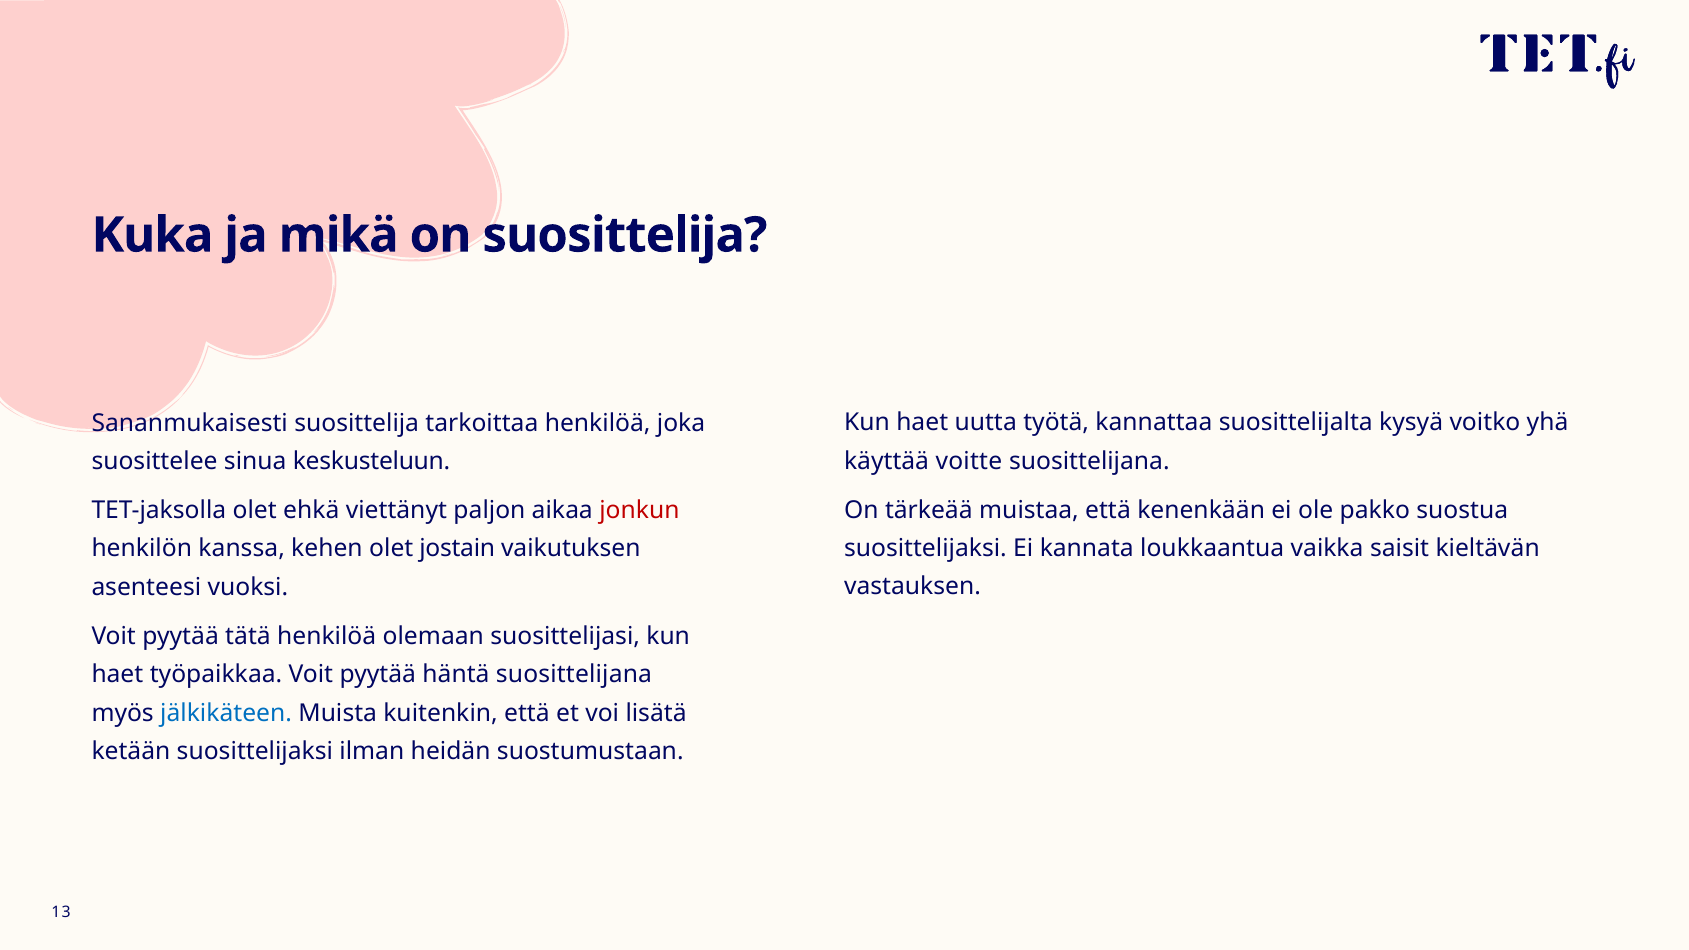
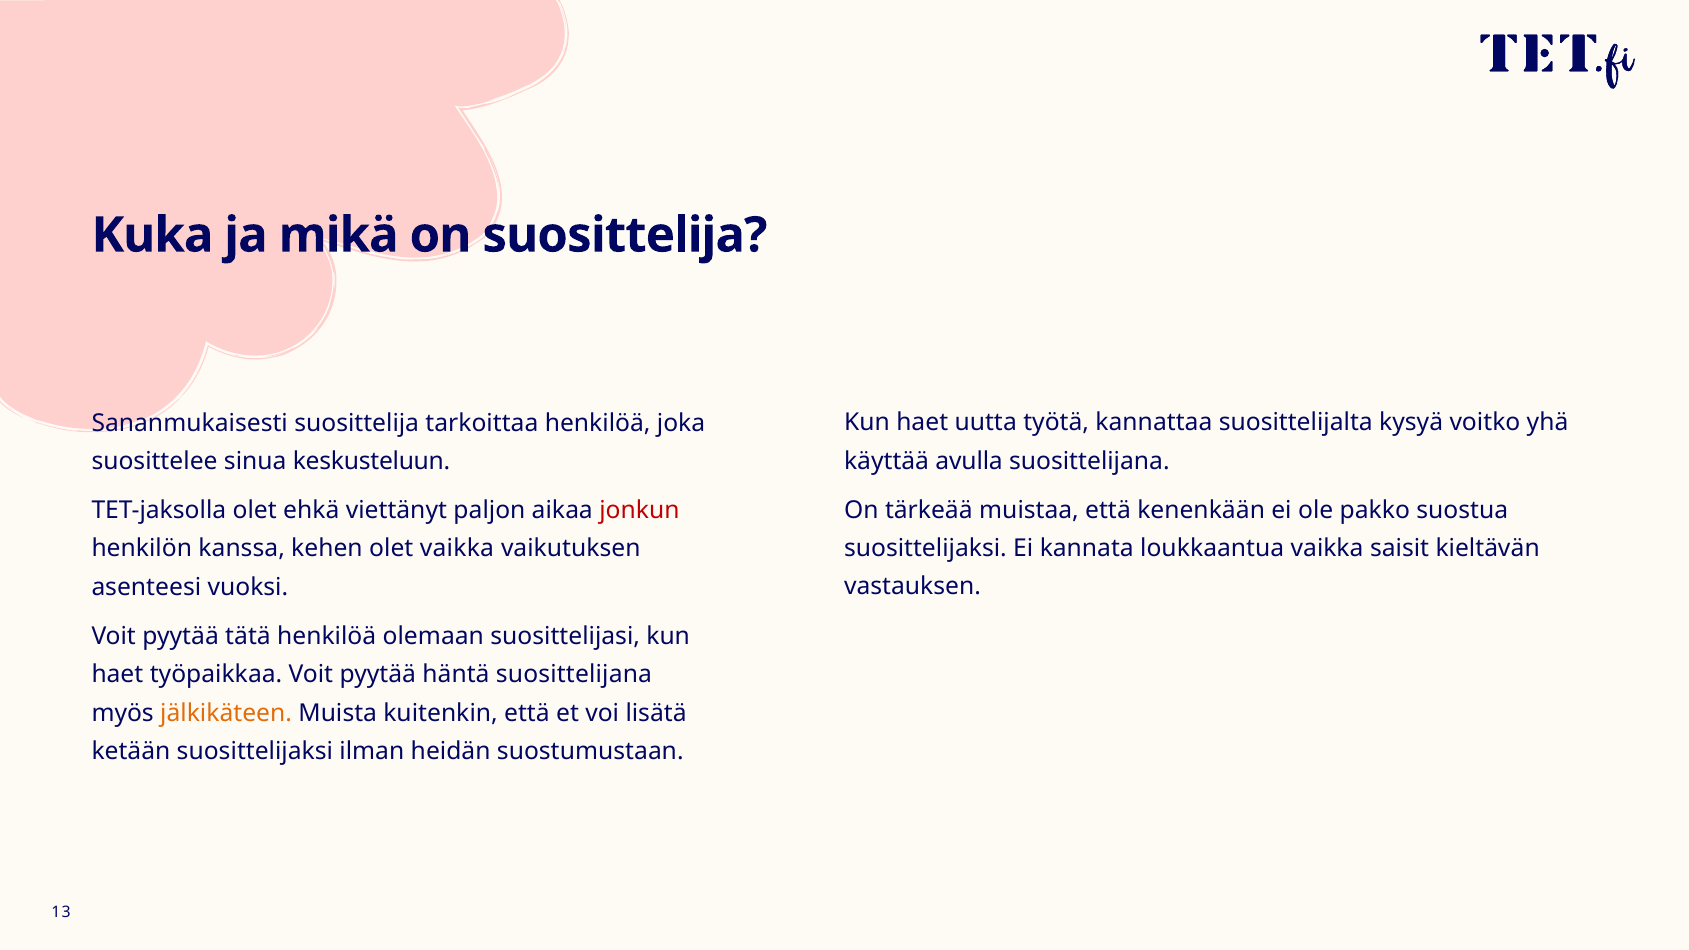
voitte: voitte -> avulla (969, 461)
olet jostain: jostain -> vaikka (457, 549)
jälkikäteen colour: blue -> orange (226, 713)
